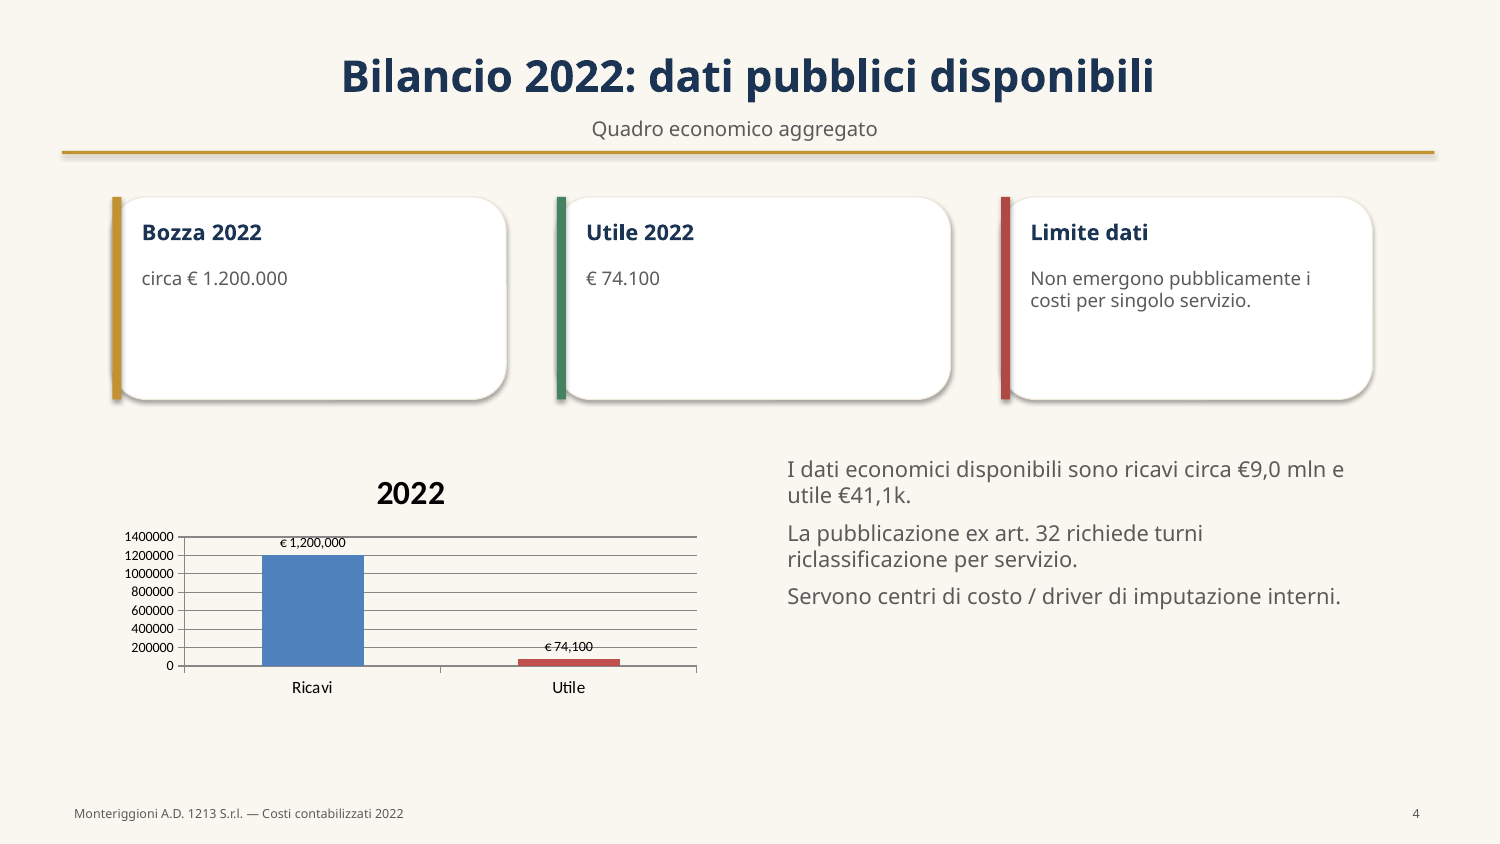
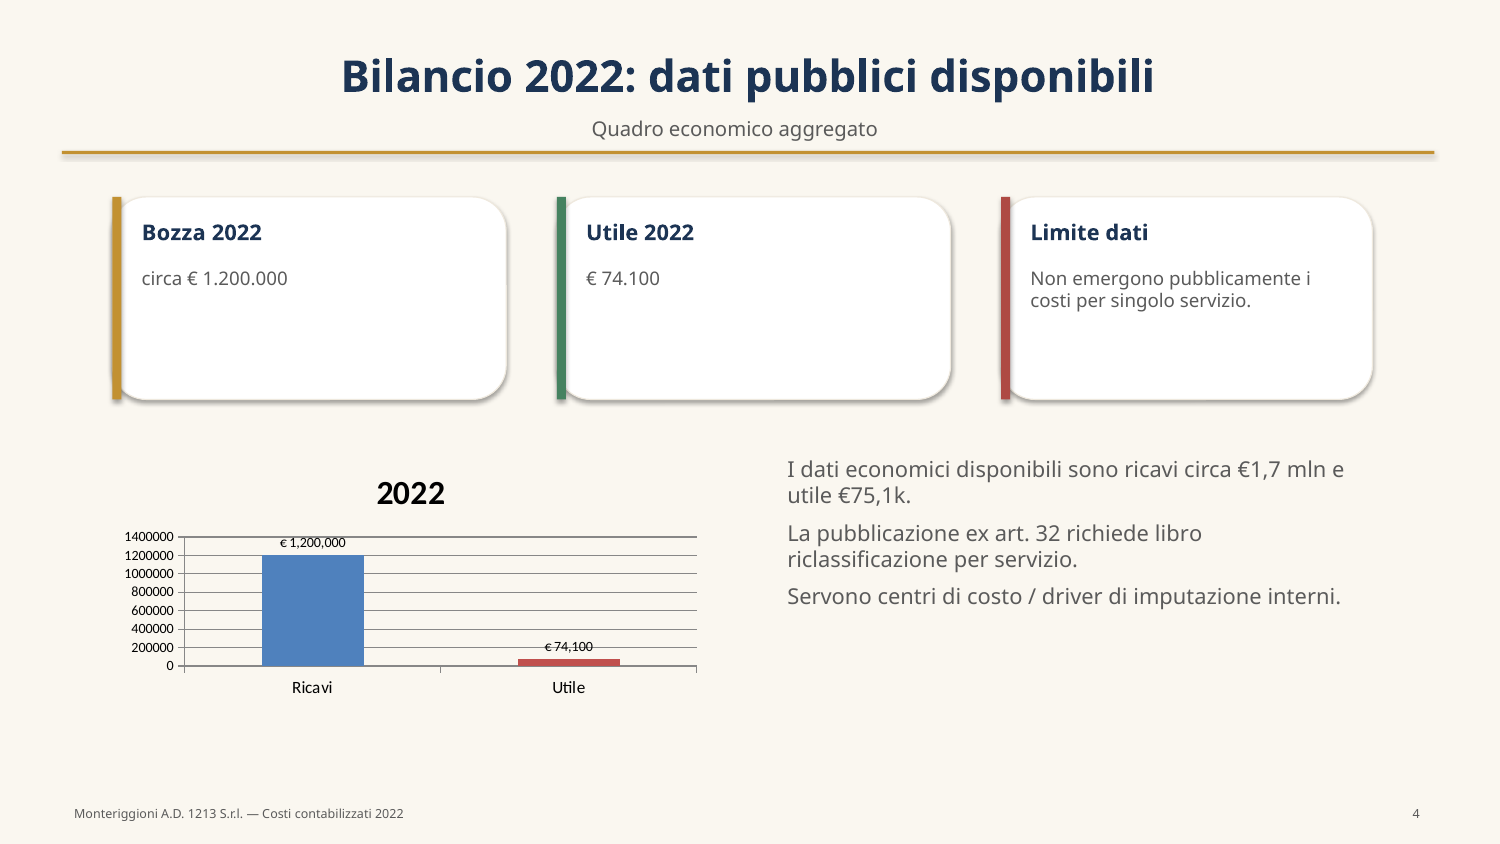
€9,0: €9,0 -> €1,7 (1259, 470)
€41,1k: €41,1k -> €75,1k (875, 496)
turni: turni -> libro (1179, 534)
